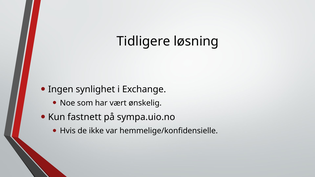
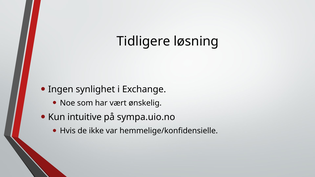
fastnett: fastnett -> intuitive (85, 117)
